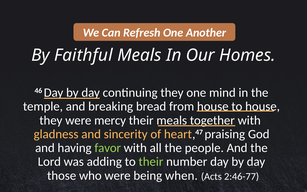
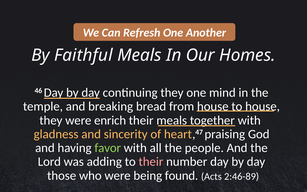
mercy: mercy -> enrich (110, 120)
their colour: light green -> pink (151, 162)
when: when -> found (182, 175)
2:46-77: 2:46-77 -> 2:46-89 (242, 176)
